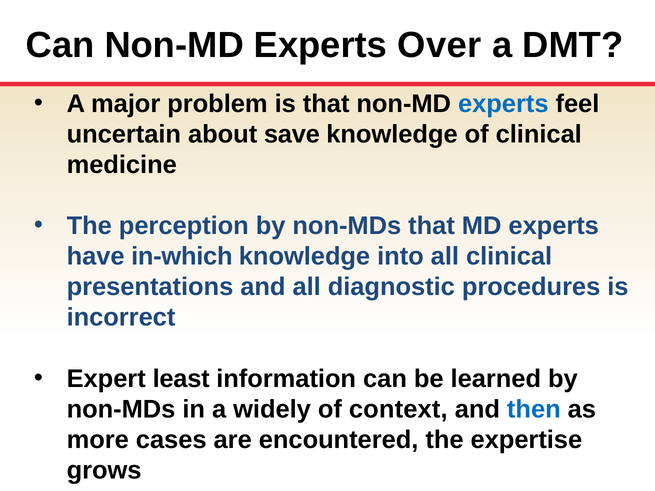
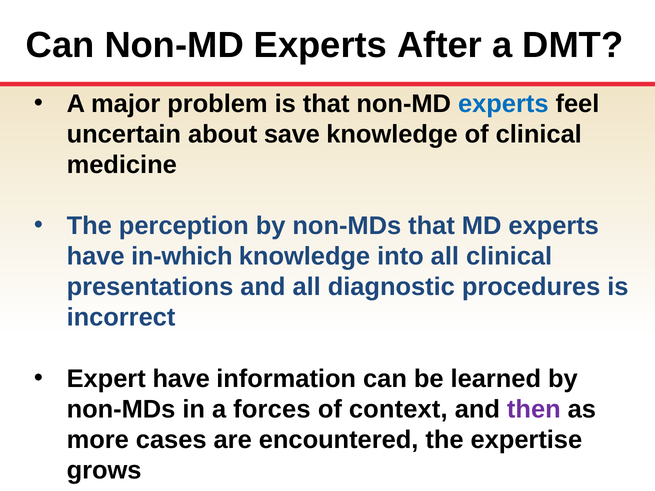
Over: Over -> After (440, 45)
Expert least: least -> have (181, 379)
widely: widely -> forces (272, 410)
then colour: blue -> purple (534, 410)
